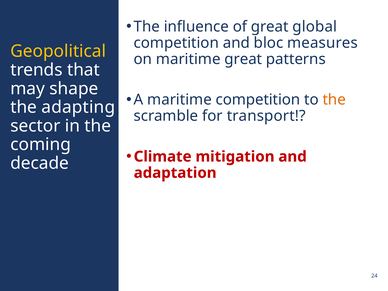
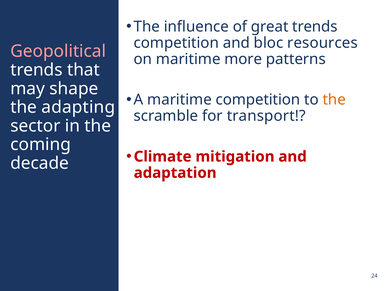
great global: global -> trends (315, 27)
measures: measures -> resources (322, 43)
Geopolitical colour: yellow -> pink (58, 51)
maritime great: great -> more (243, 59)
